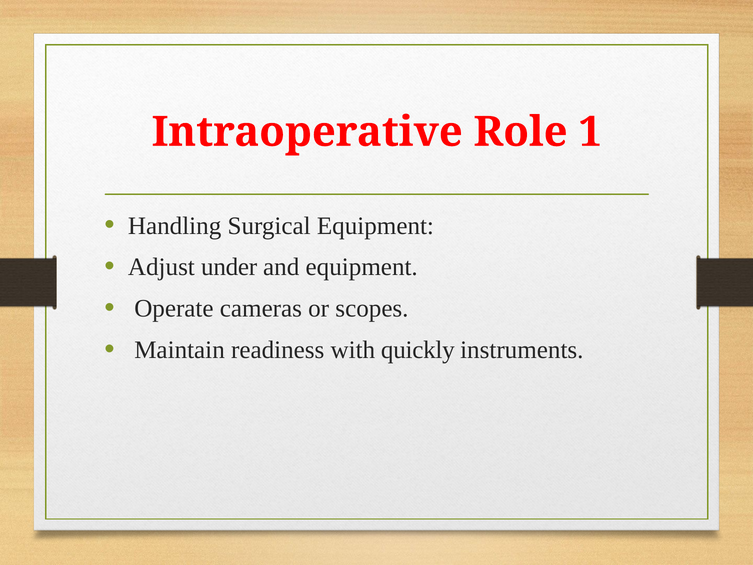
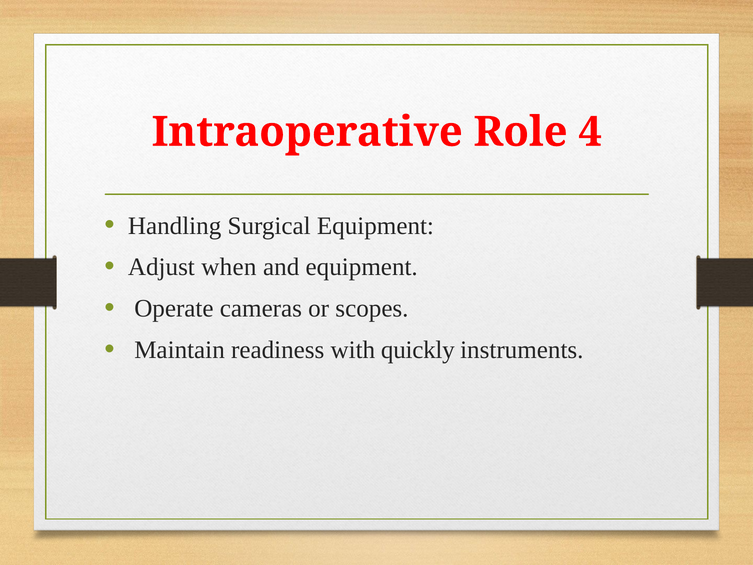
1: 1 -> 4 (590, 132)
under: under -> when (229, 267)
